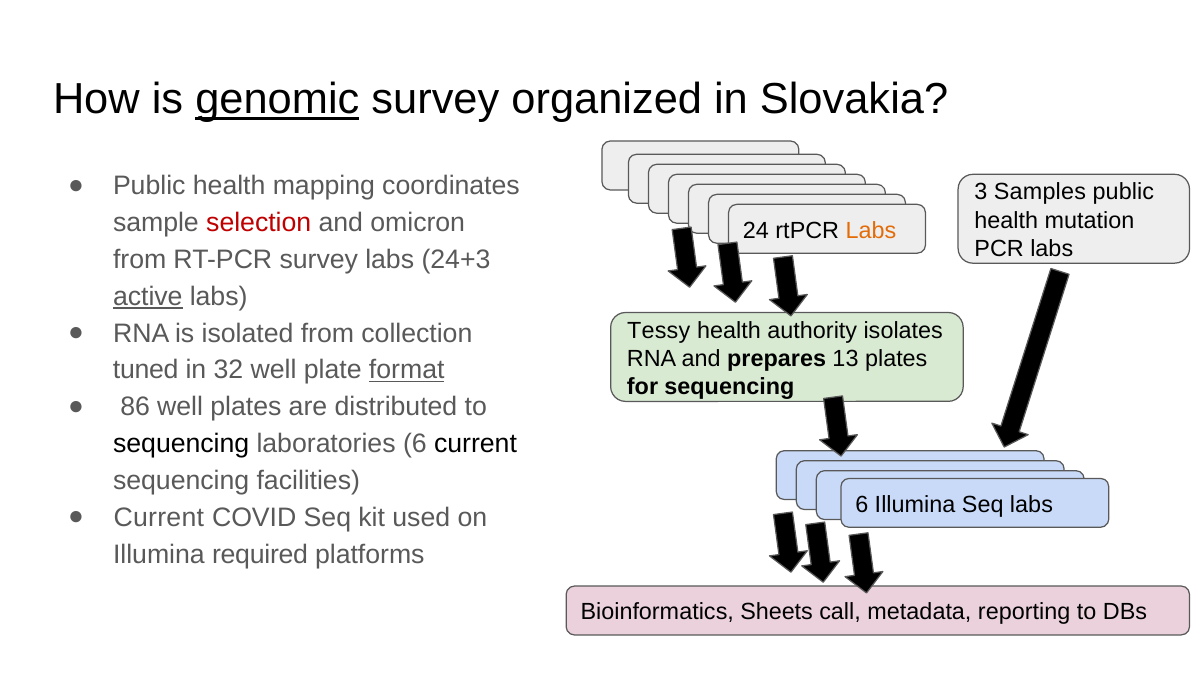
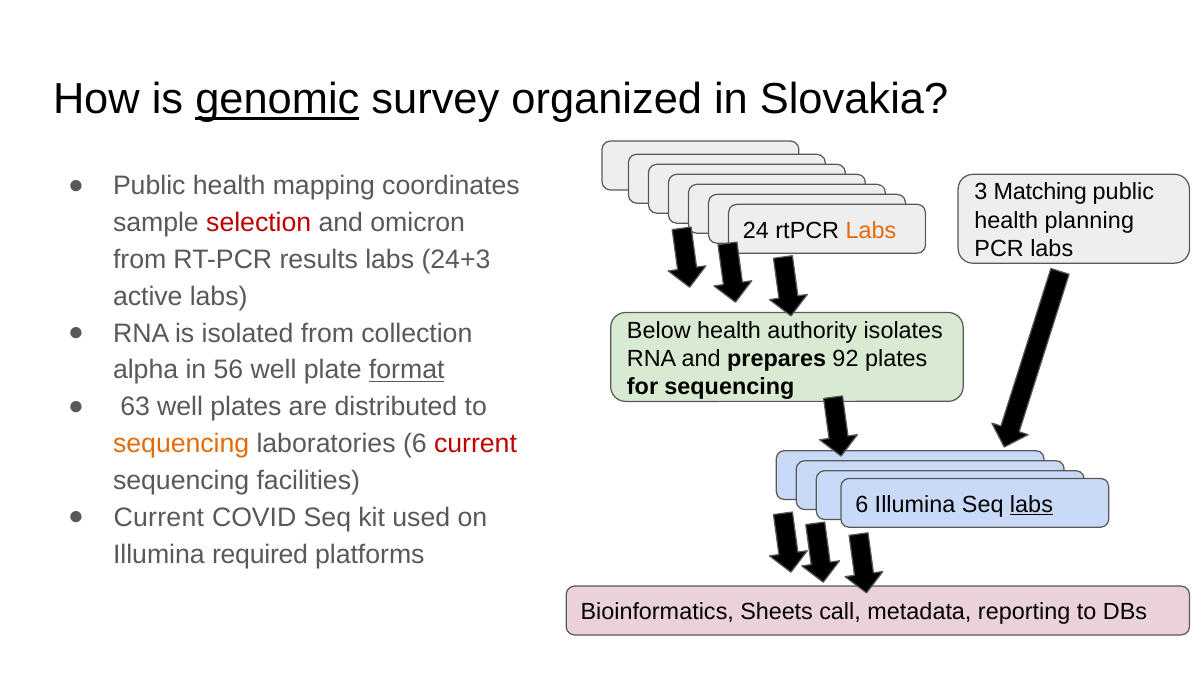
Samples: Samples -> Matching (1040, 192)
mutation: mutation -> planning (1089, 220)
RT-PCR survey: survey -> results (319, 260)
active underline: present -> none (148, 297)
Tessy: Tessy -> Below (659, 331)
13: 13 -> 92 (846, 359)
tuned: tuned -> alpha (146, 370)
32: 32 -> 56 (228, 370)
86: 86 -> 63 (135, 407)
sequencing colour: black -> orange (181, 444)
current colour: black -> red (475, 444)
labs underline: none -> present (1031, 505)
